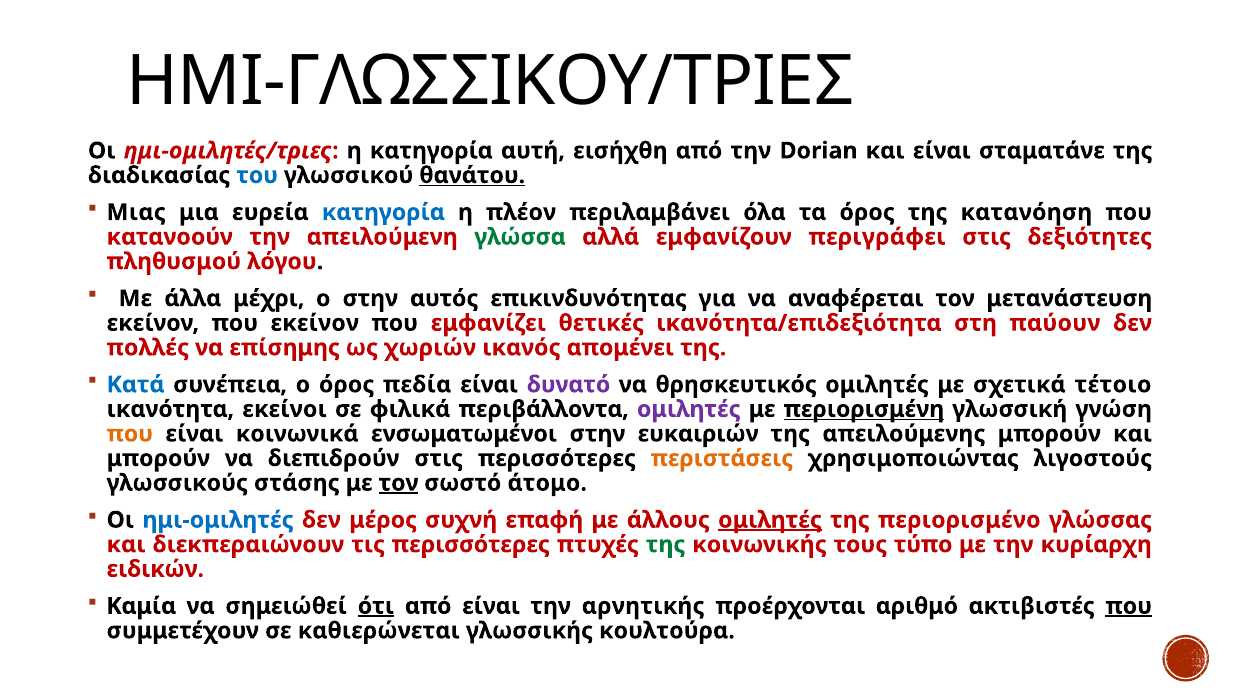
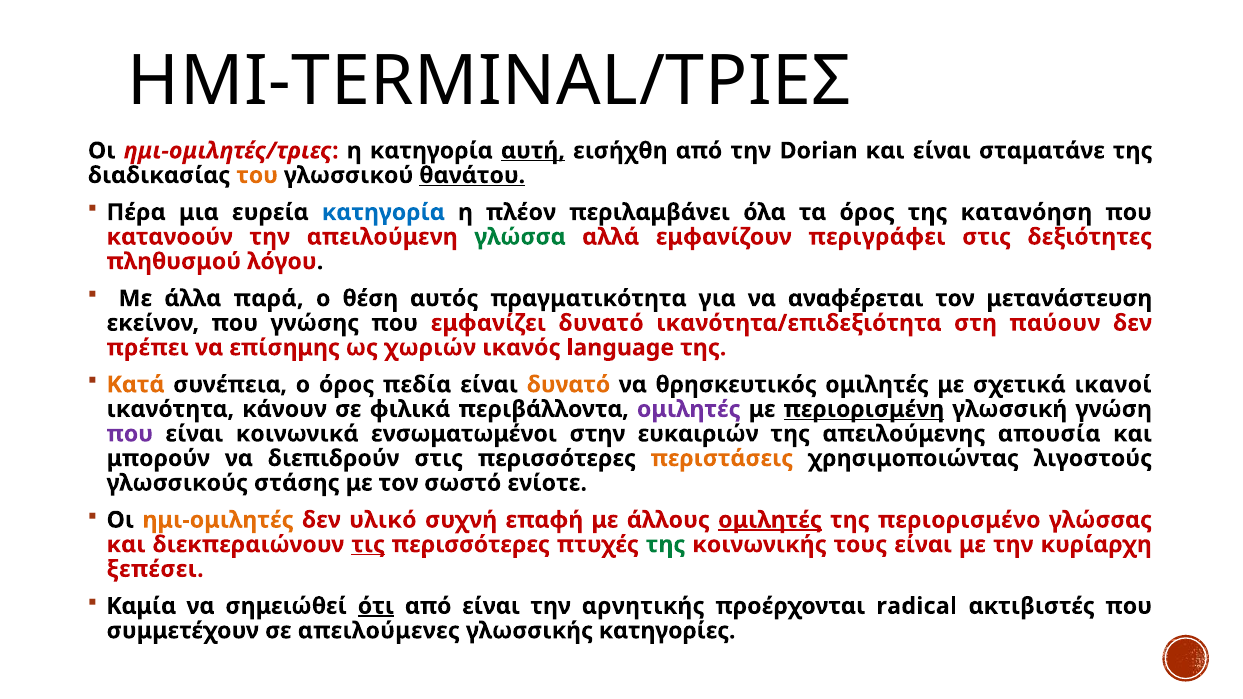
ΗΜΙ-ΓΛΩΣΣΙΚΟΥ/ΤΡΙΕΣ: ΗΜΙ-ΓΛΩΣΣΙΚΟΥ/ΤΡΙΕΣ -> ΗΜΙ-TERMINAL/ΤΡΙΕΣ (490, 82)
αυτή underline: none -> present (533, 151)
του colour: blue -> orange (257, 175)
Μιας: Μιας -> Πέρα (136, 212)
μέχρι: μέχρι -> παρά (269, 299)
ο στην: στην -> θέση (370, 299)
επικινδυνότητας: επικινδυνότητας -> πραγματικότητα (589, 299)
που εκείνον: εκείνον -> γνώσης (315, 323)
εμφανίζει θετικές: θετικές -> δυνατό (601, 323)
πολλές: πολλές -> πρέπει (148, 348)
απομένει: απομένει -> language (620, 348)
Κατά colour: blue -> orange (136, 385)
δυνατό colour: purple -> orange (569, 385)
τέτοιο: τέτοιο -> ικανοί (1113, 385)
εκείνοι: εκείνοι -> κάνουν (285, 409)
που colour: orange -> purple (130, 434)
απειλούμενης μπορούν: μπορούν -> απουσία (1049, 434)
τον underline: present -> none (399, 483)
άτομο: άτομο -> ενίοτε (547, 483)
ημι-ομιλητές colour: blue -> orange (218, 520)
μέρος: μέρος -> υλικό (383, 520)
τις underline: none -> present (368, 545)
τους τύπο: τύπο -> είναι (923, 545)
ειδικών: ειδικών -> ξεπέσει (155, 569)
αριθμό: αριθμό -> radical (917, 606)
που underline: present -> none (1129, 606)
καθιερώνεται: καθιερώνεται -> απειλούμενες (379, 631)
κουλτούρα: κουλτούρα -> κατηγορίες (667, 631)
